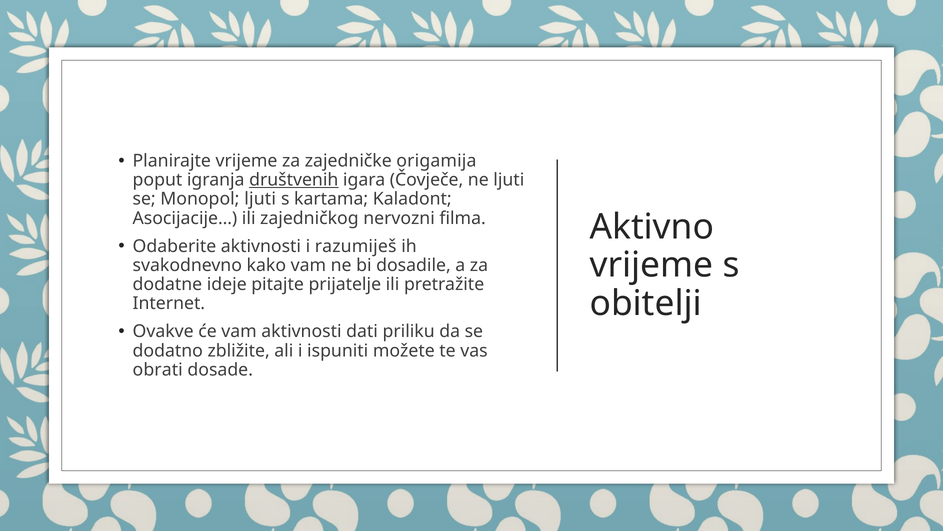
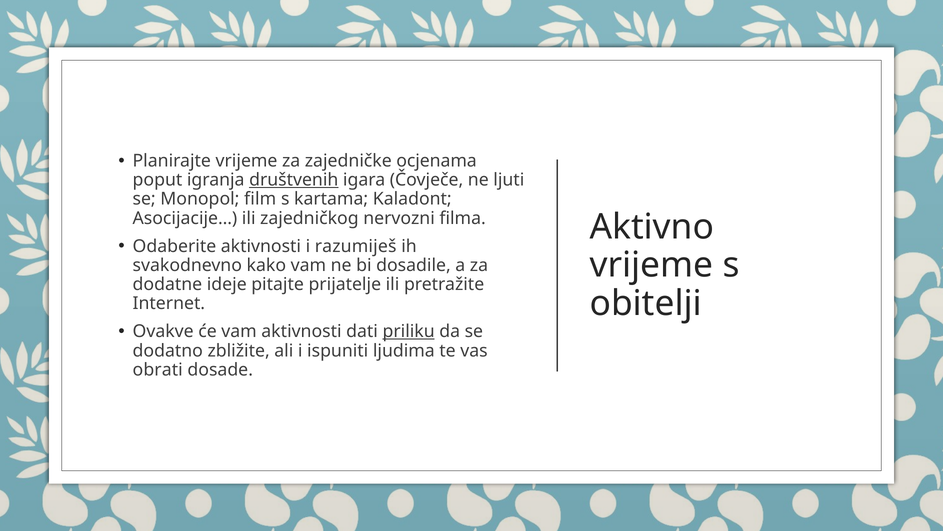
origamija: origamija -> ocjenama (437, 161)
Monopol ljuti: ljuti -> film (260, 199)
priliku underline: none -> present (409, 331)
možete: možete -> ljudima (404, 350)
